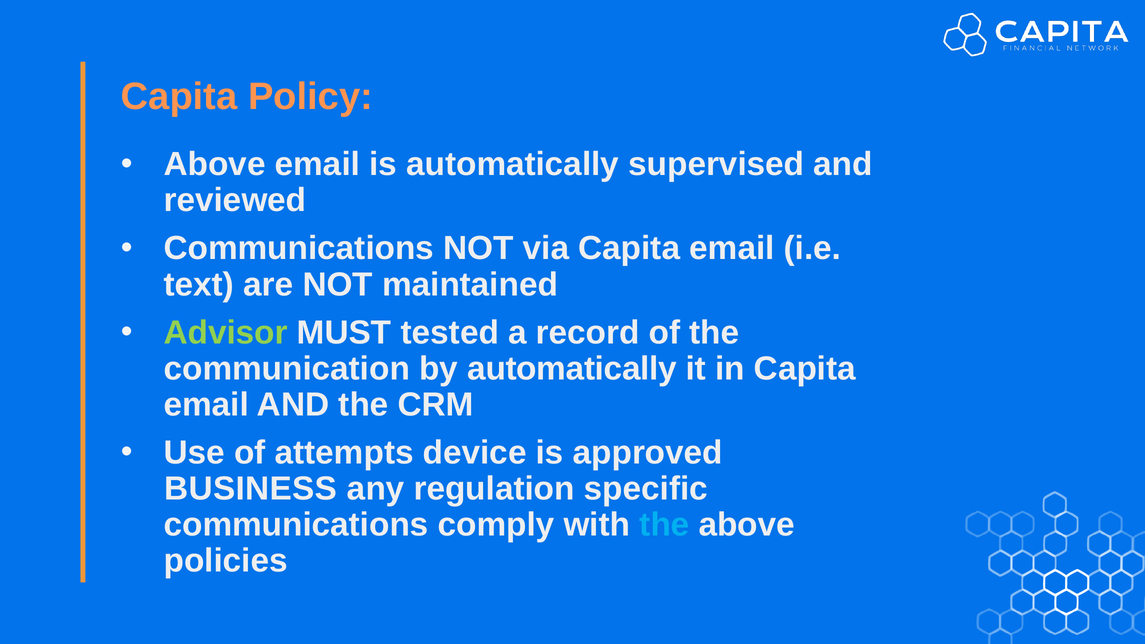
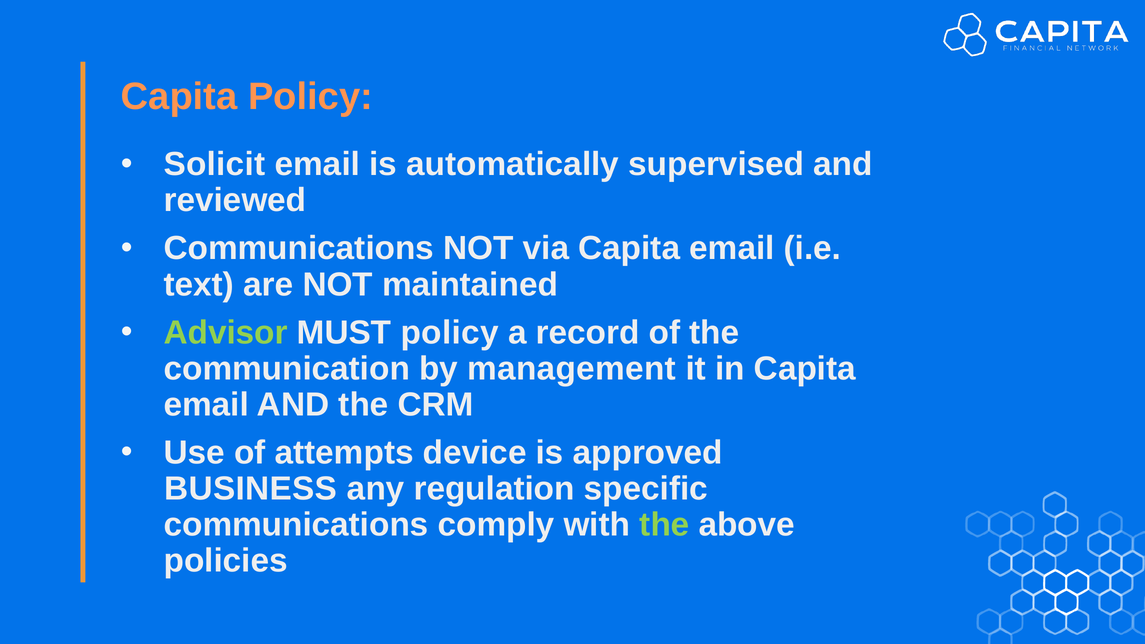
Above: Above -> Solicit (215, 164)
MUST tested: tested -> policy (450, 333)
by automatically: automatically -> management (572, 369)
the colour: light blue -> light green (664, 525)
